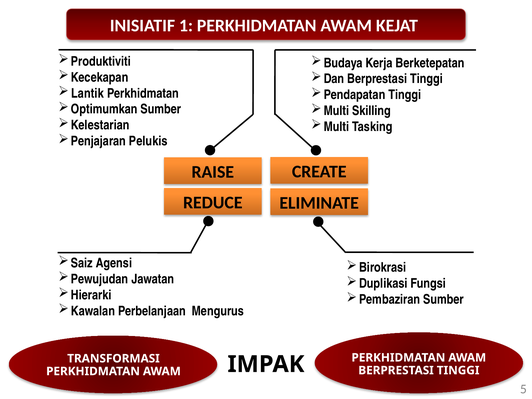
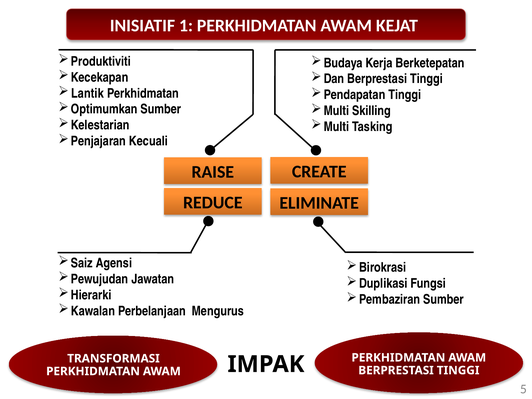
Pelukis: Pelukis -> Kecuali (148, 141)
